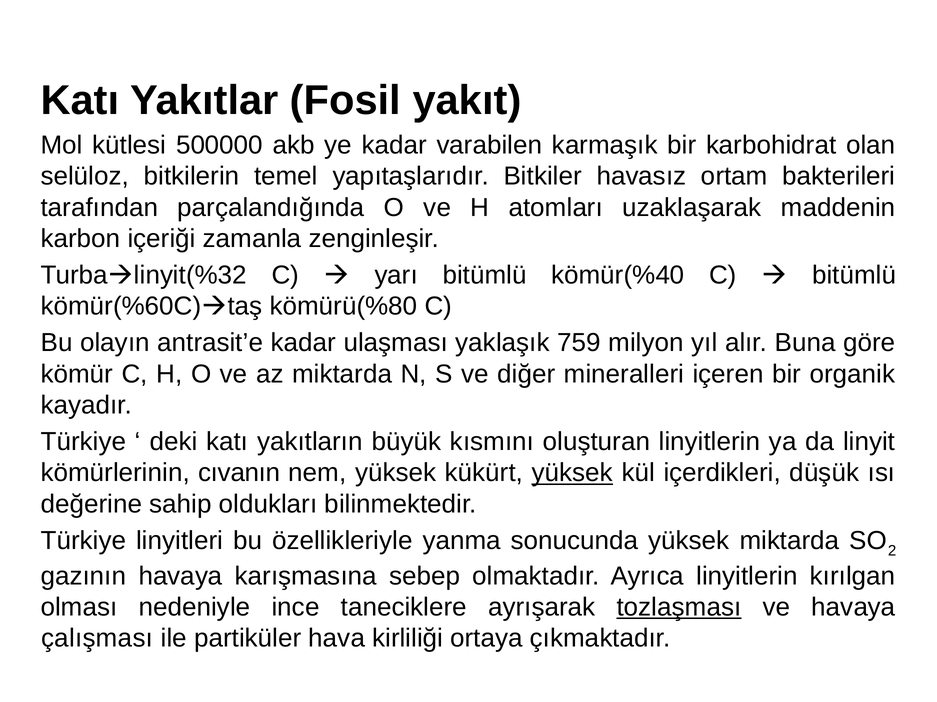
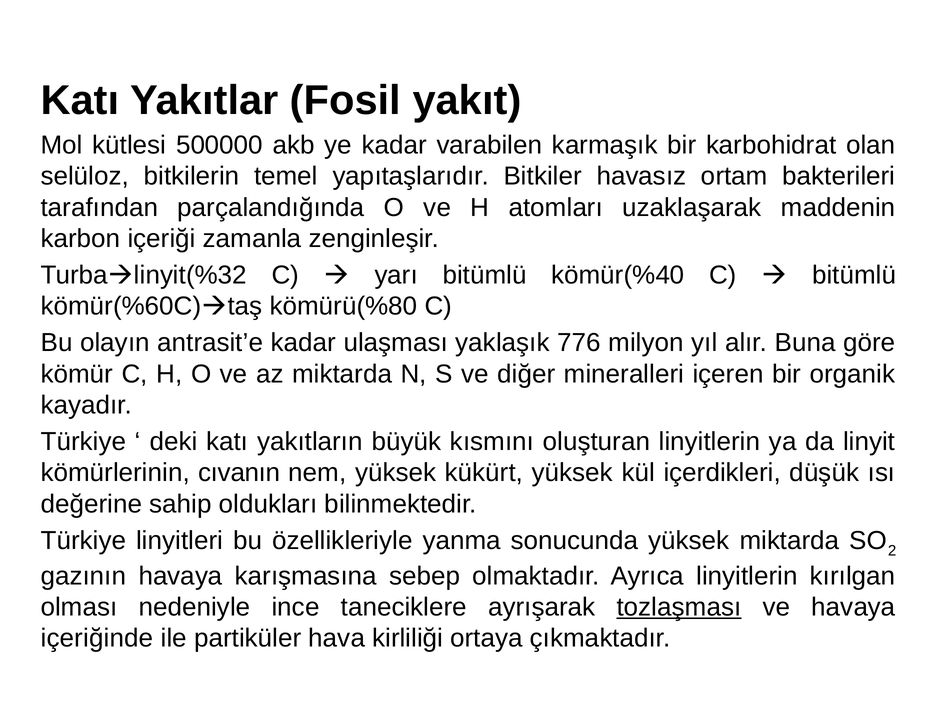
759: 759 -> 776 (579, 343)
yüksek underline: present -> none (572, 473)
çalışması: çalışması -> içeriğinde (97, 639)
